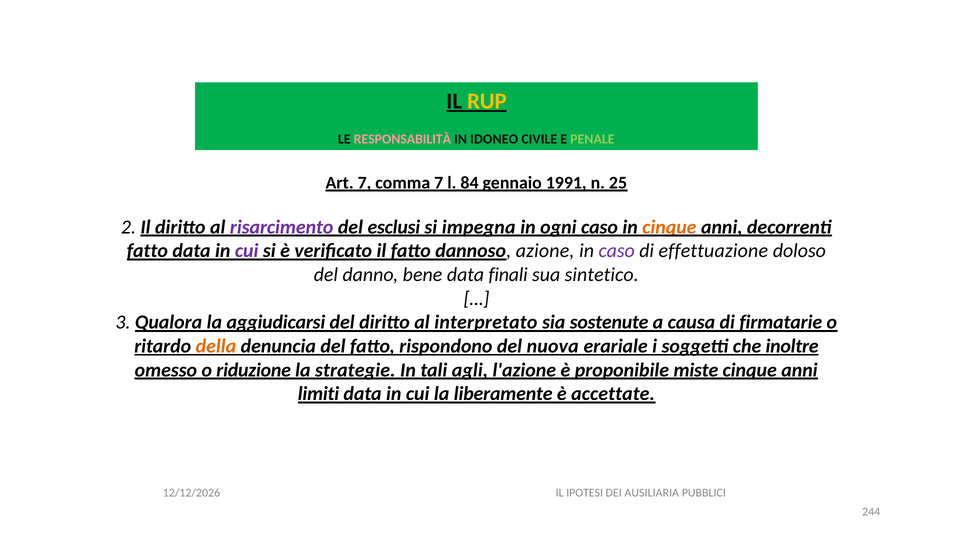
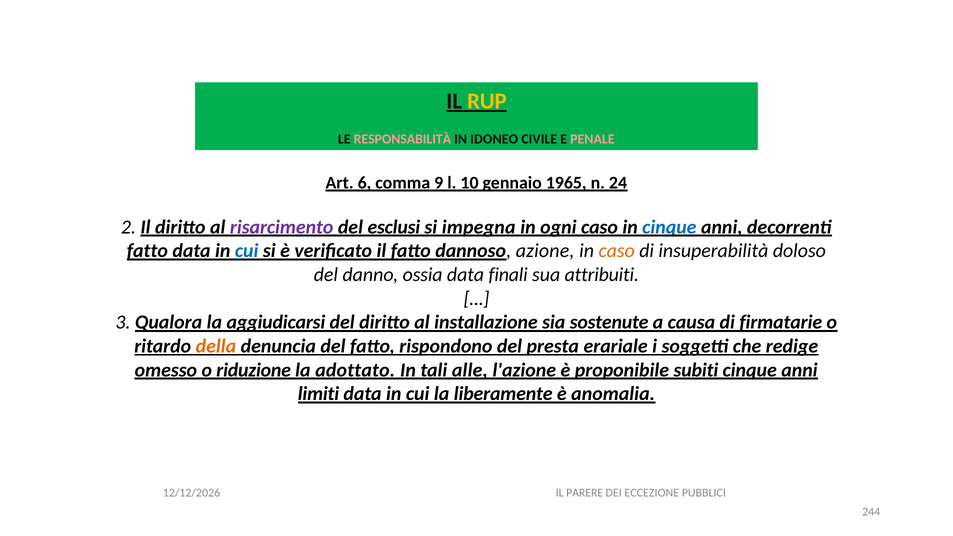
PENALE colour: light green -> pink (592, 139)
Art 7: 7 -> 6 (365, 183)
comma 7: 7 -> 9 (439, 183)
84: 84 -> 10 (470, 183)
1991: 1991 -> 1965 (566, 183)
25: 25 -> 24 (618, 183)
cinque colour: orange -> blue (669, 227)
cui colour: purple -> blue (247, 251)
caso colour: purple -> orange (617, 251)
effettuazione: effettuazione -> insuperabilità (713, 251)
bene: bene -> ossia (423, 275)
sintetico: sintetico -> attribuiti (602, 275)
interpretato: interpretato -> installazione (486, 322)
nuova: nuova -> presta (553, 346)
inoltre: inoltre -> redige (792, 346)
strategie: strategie -> adottato (355, 370)
agli: agli -> alle (470, 370)
miste: miste -> subiti (696, 370)
accettate: accettate -> anomalia (613, 394)
IPOTESI: IPOTESI -> PARERE (585, 493)
AUSILIARIA: AUSILIARIA -> ECCEZIONE (652, 493)
